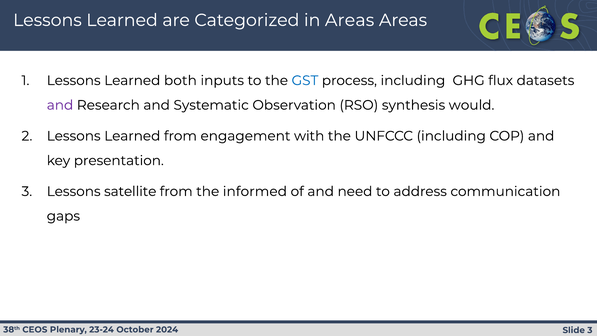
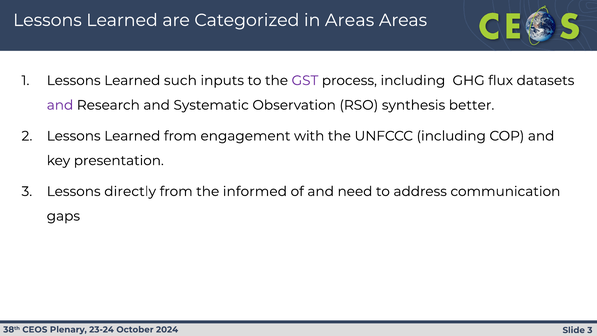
both: both -> such (180, 80)
GST colour: blue -> purple (305, 80)
would: would -> better (472, 105)
satellite: satellite -> directly (130, 191)
